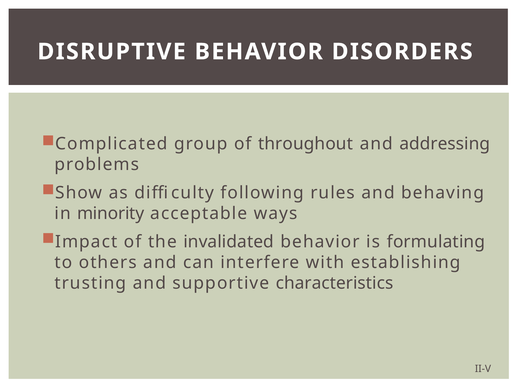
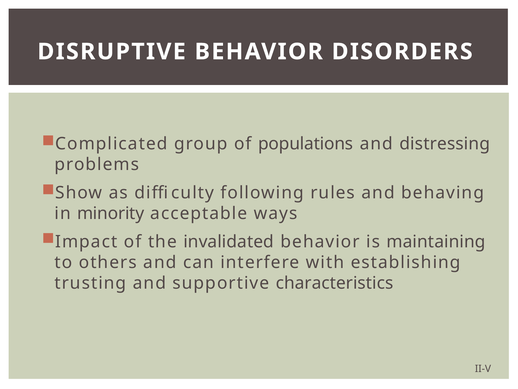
throughout: throughout -> populations (306, 144)
addressing: addressing -> distressing (445, 144)
formulating: formulating -> maintaining (436, 241)
